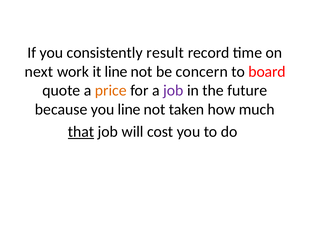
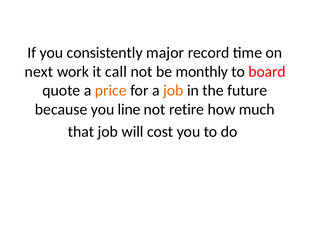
result: result -> major (165, 53)
it line: line -> call (116, 72)
concern: concern -> monthly (202, 72)
job colour: purple -> orange (173, 91)
taken: taken -> retire (187, 110)
that underline: present -> none (81, 132)
